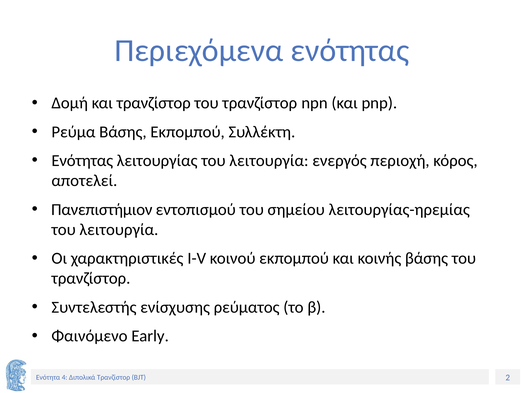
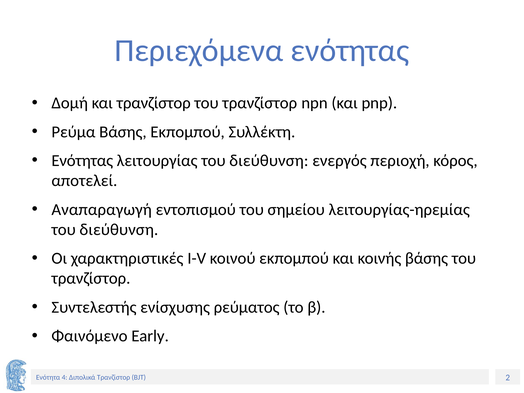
λειτουργίας του λειτουργία: λειτουργία -> διεύθυνση (269, 161)
Πανεπιστήμιον: Πανεπιστήμιον -> Αναπαραγωγή (102, 210)
λειτουργία: λειτουργία -> διεύθυνση (119, 230)
